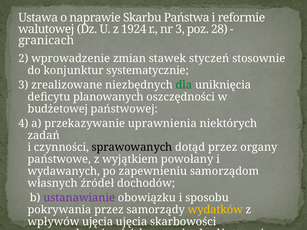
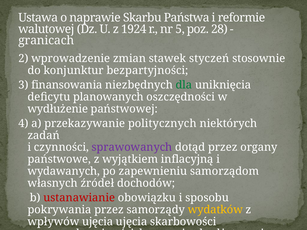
nr 3: 3 -> 5 (180, 29)
systematycznie: systematycznie -> bezpartyjności (147, 71)
zrealizowane: zrealizowane -> finansowania (67, 85)
budżetowej: budżetowej -> wydłużenie (58, 109)
uprawnienia: uprawnienia -> politycznych (162, 124)
sprawowanych colour: black -> purple (132, 147)
powołany: powołany -> inflacyjną (187, 159)
ustanawianie colour: purple -> red (79, 198)
